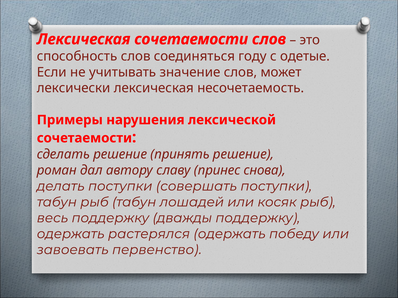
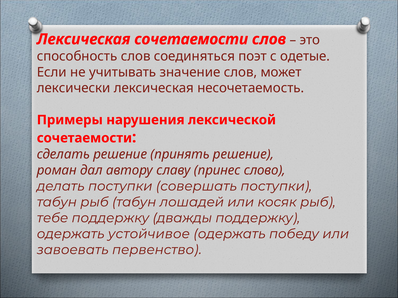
году: году -> поэт (253, 56)
снова: снова -> слово (265, 171)
весь: весь -> тебе (52, 218)
растерялся: растерялся -> устойчивое (149, 234)
